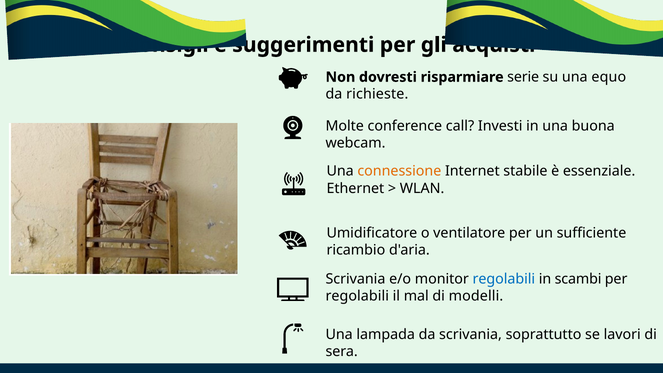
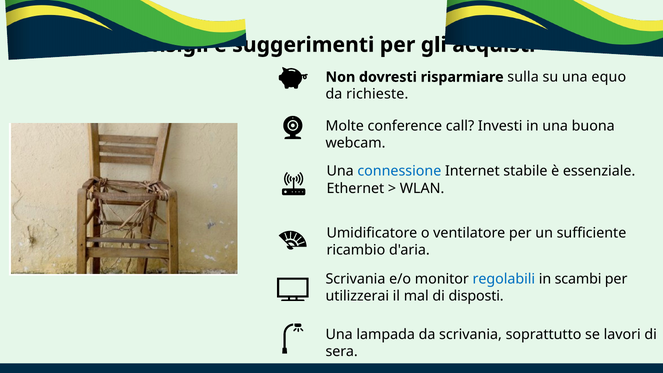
serie: serie -> sulla (523, 77)
connessione colour: orange -> blue (399, 171)
regolabili: regolabili -> utilizzerai (357, 296)
modelli: modelli -> disposti (476, 296)
